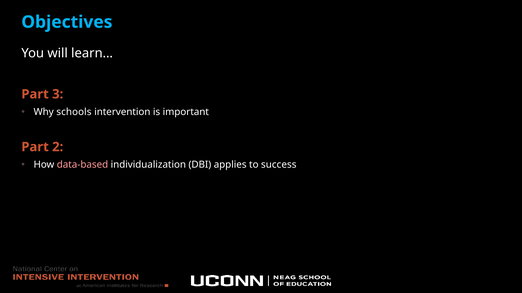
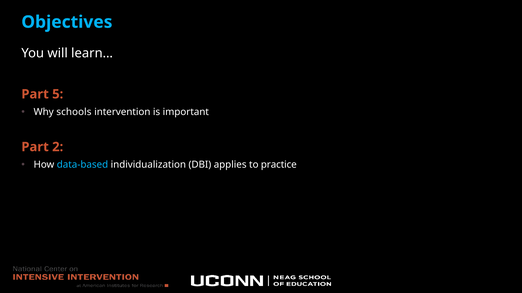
3: 3 -> 5 (58, 94)
data-based colour: pink -> light blue (82, 165)
success: success -> practice (279, 165)
